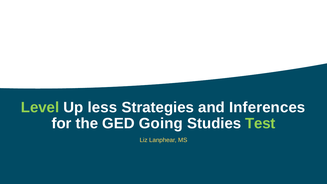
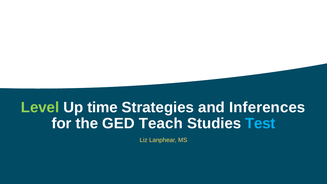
less: less -> time (103, 107)
Going: Going -> Teach (161, 123)
Test colour: light green -> light blue (260, 123)
